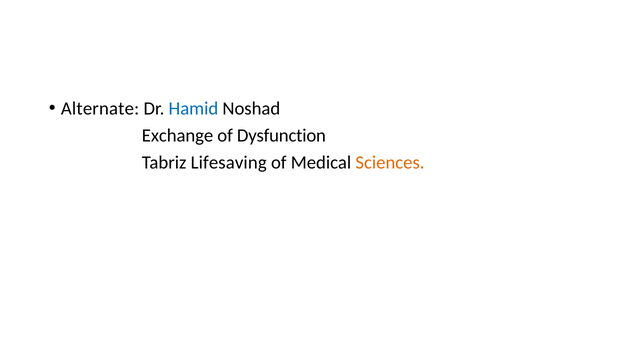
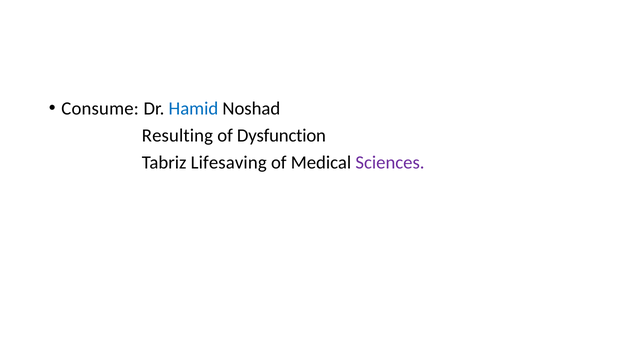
Alternate: Alternate -> Consume (100, 109)
Exchange: Exchange -> Resulting (177, 135)
Sciences colour: orange -> purple (390, 162)
